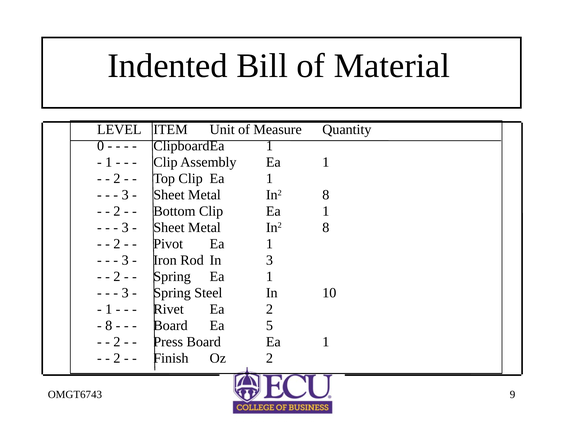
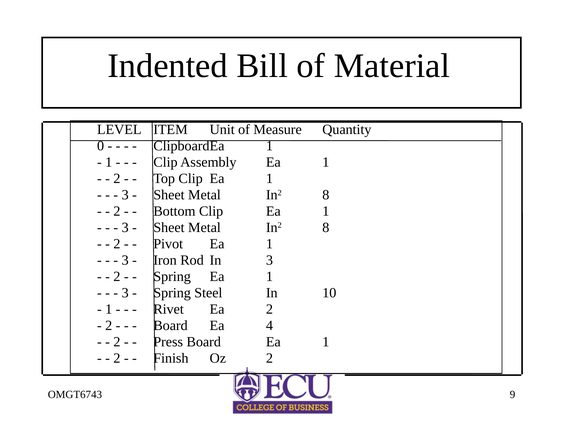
8: 8 -> 2 (109, 326)
5: 5 -> 4 (269, 326)
